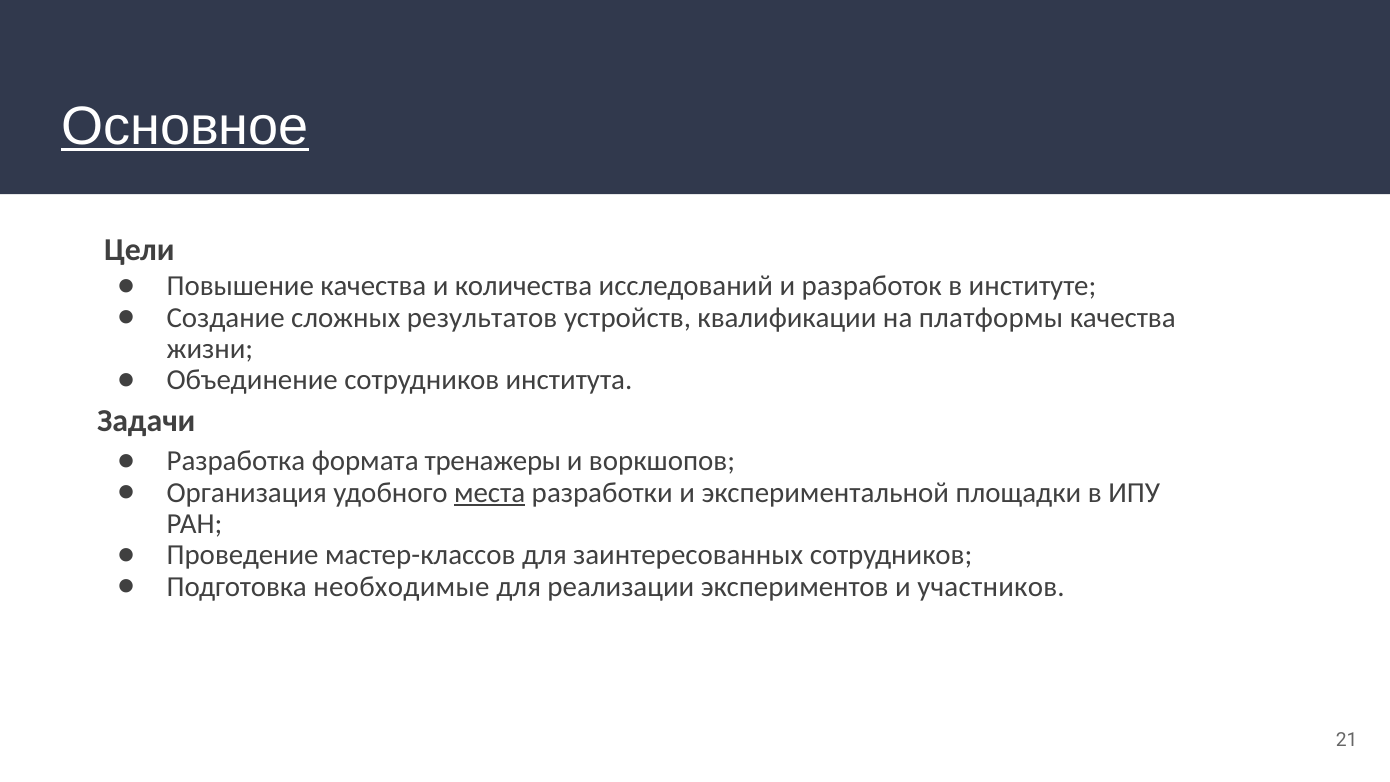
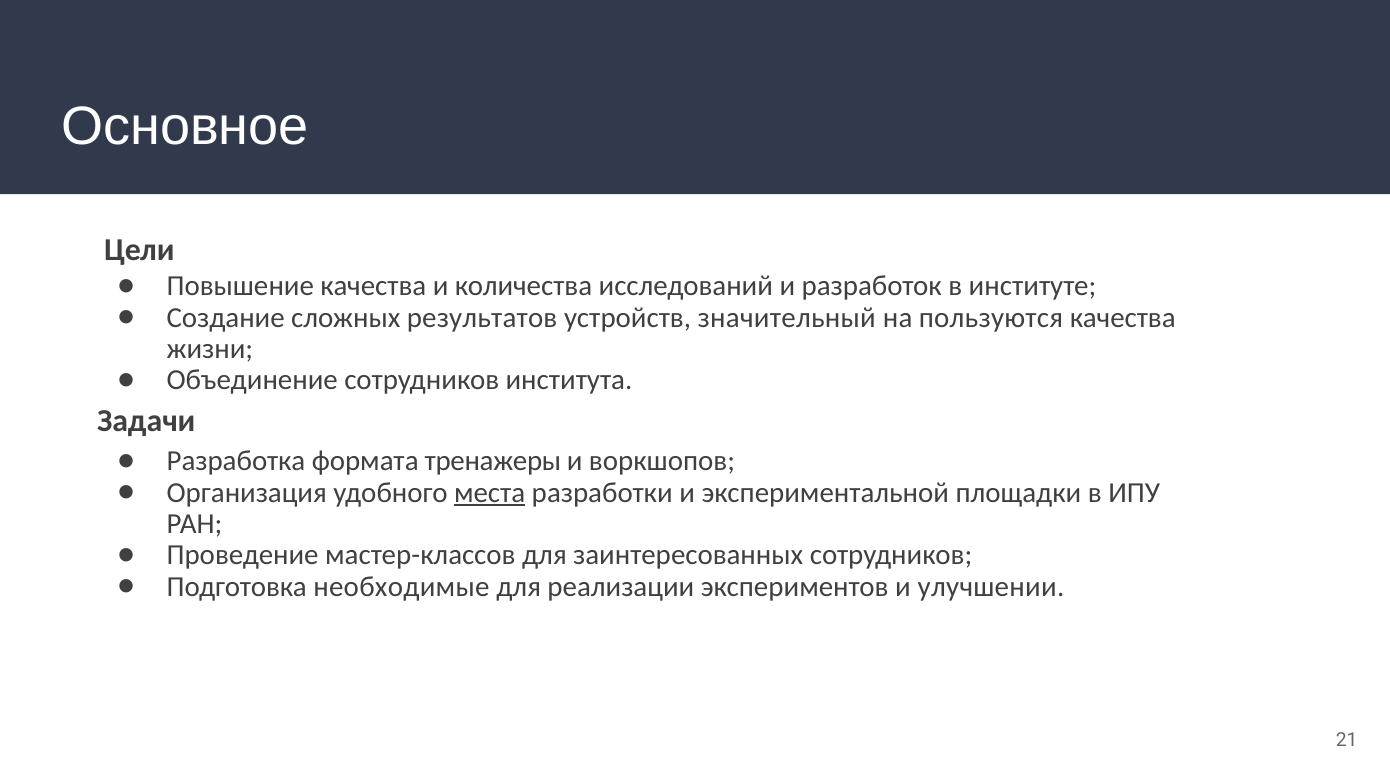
Основное underline: present -> none (185, 126)
квалификации: квалификации -> значительный (787, 318)
платформы: платформы -> пользуются (991, 318)
участников: участников -> улучшении (991, 586)
